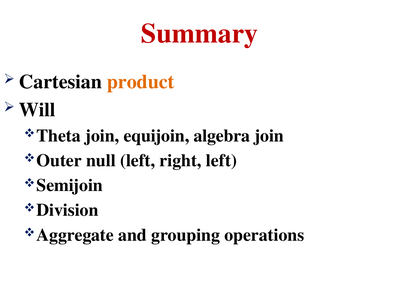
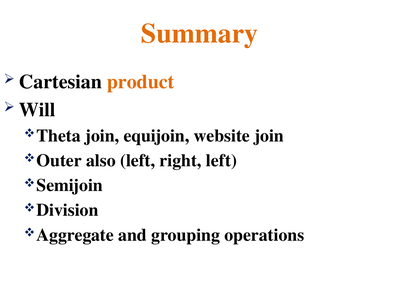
Summary colour: red -> orange (199, 34)
algebra: algebra -> website (222, 136)
null: null -> also (101, 161)
